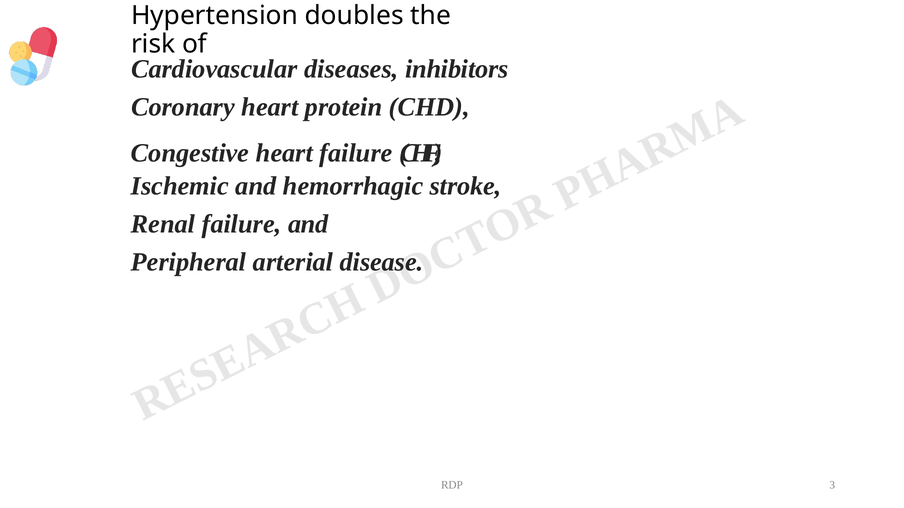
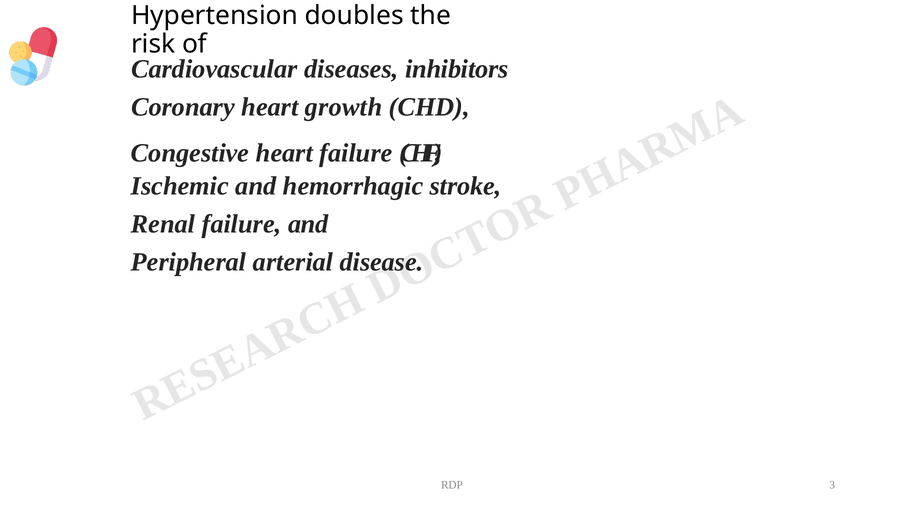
protein: protein -> growth (344, 107)
